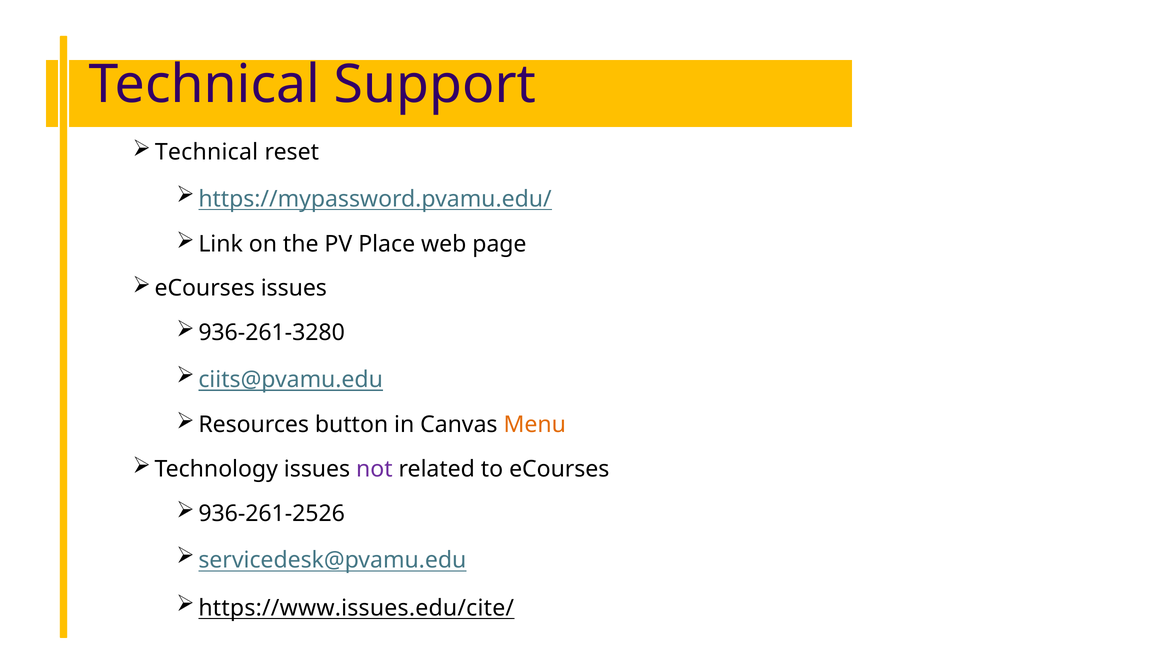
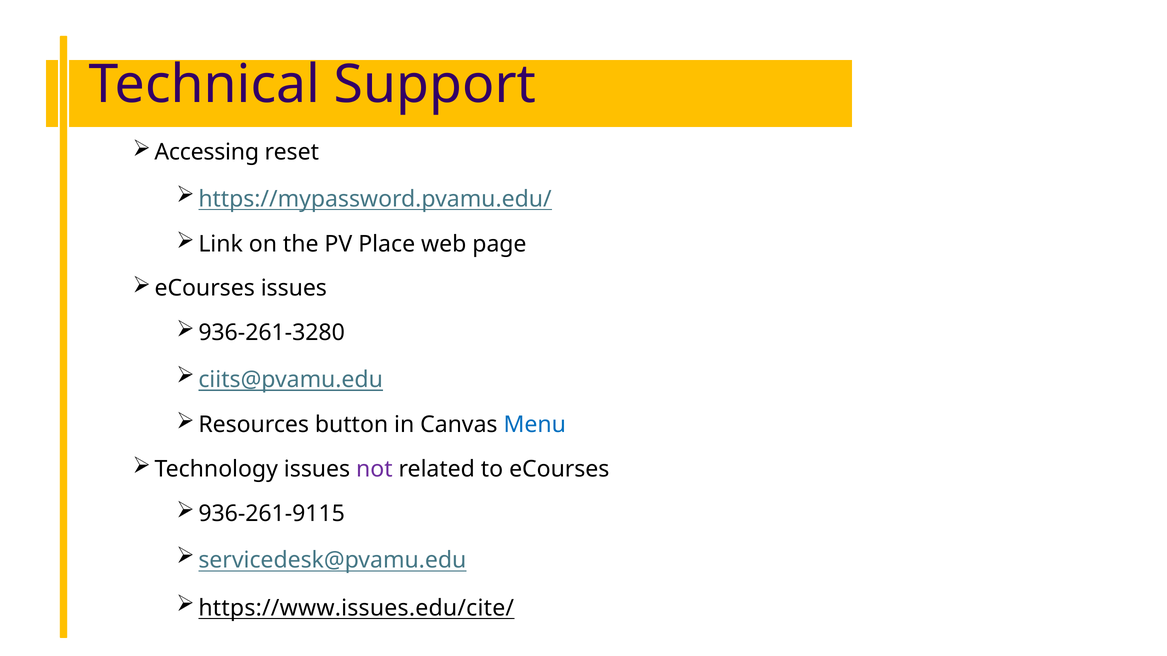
Technical: Technical -> Accessing (207, 152)
Menu colour: orange -> blue (535, 425)
936-261-2526: 936-261-2526 -> 936-261-9115 (272, 514)
